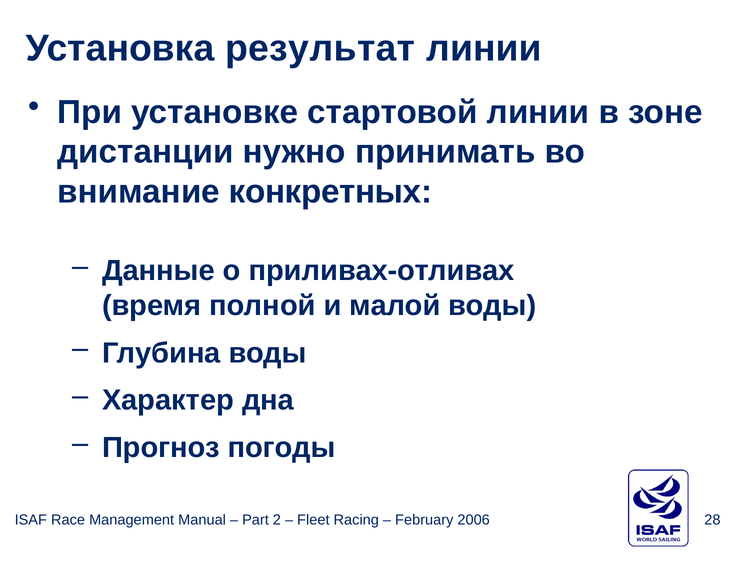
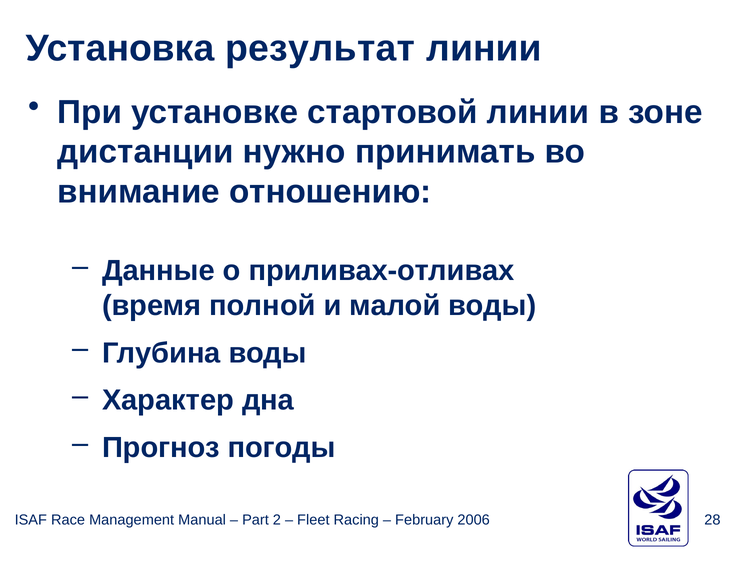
конкретных: конкретных -> отношению (330, 192)
